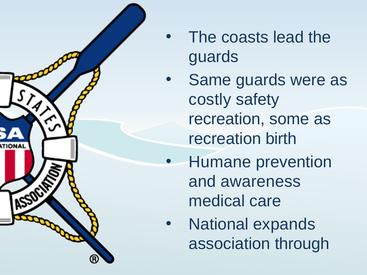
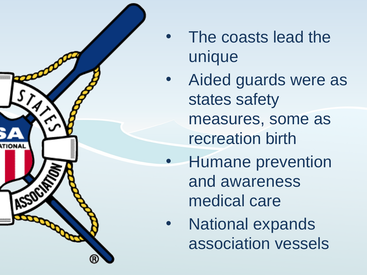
guards: guards -> unique (214, 57)
Same: Same -> Aided (210, 80)
costly: costly -> states (210, 100)
recreation: recreation -> measures (227, 119)
through: through -> vessels (302, 244)
